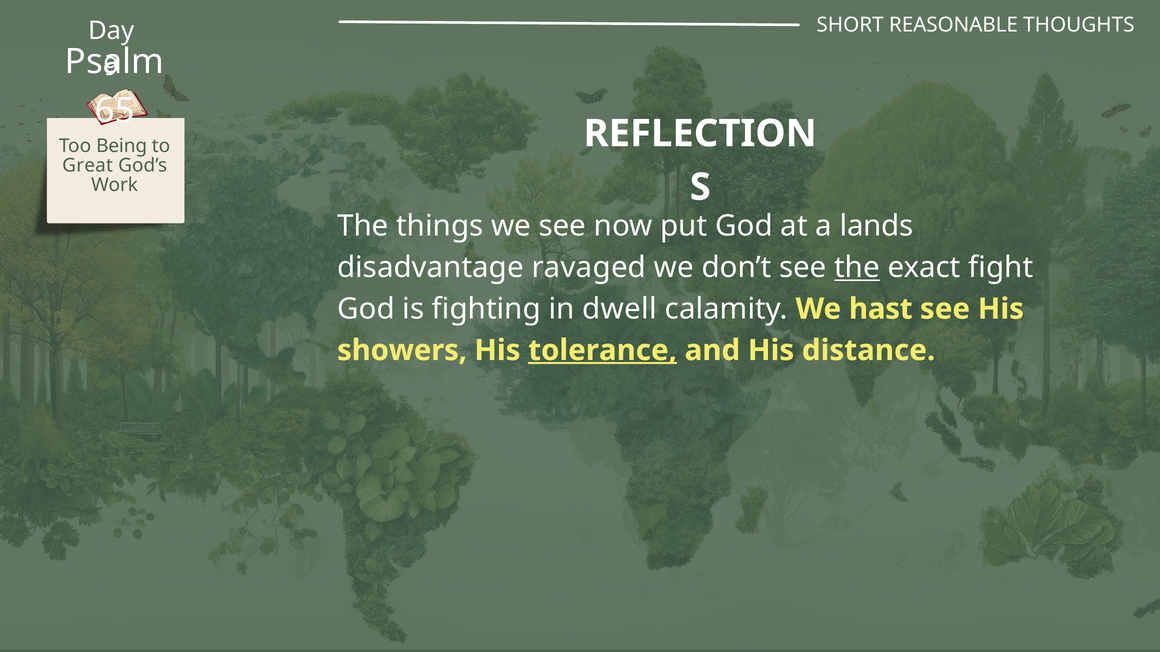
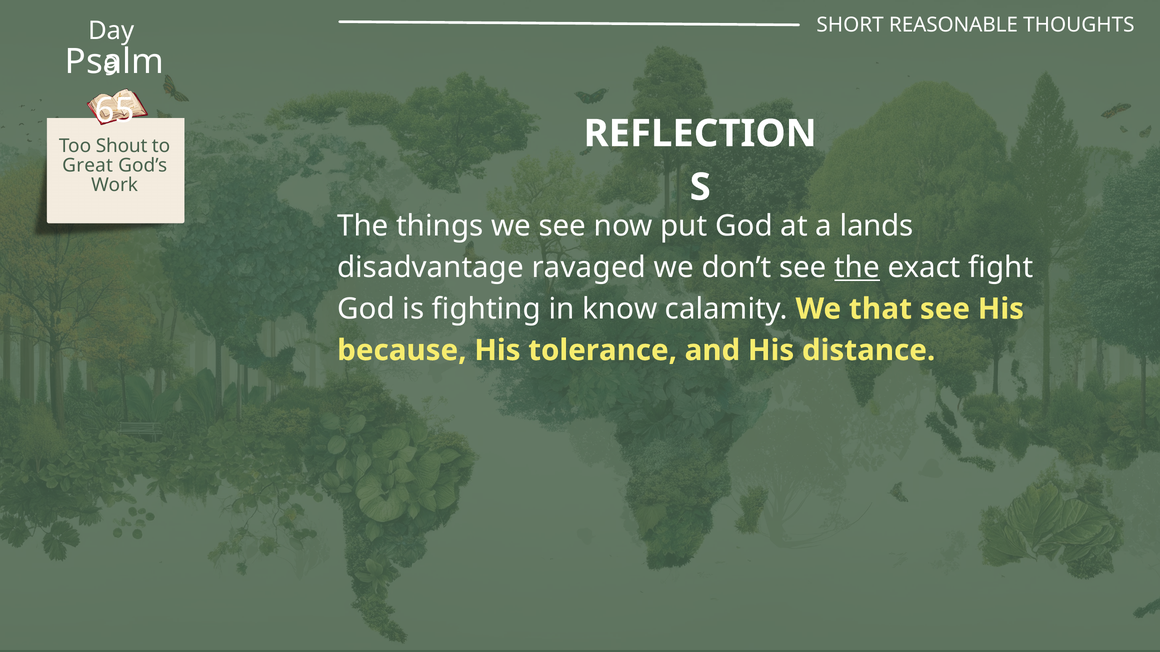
Being: Being -> Shout (122, 146)
dwell: dwell -> know (620, 309)
hast: hast -> that (880, 309)
showers: showers -> because (402, 351)
tolerance underline: present -> none (603, 351)
